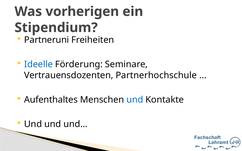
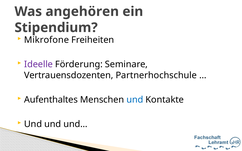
vorherigen: vorherigen -> angehören (82, 12)
Partneruni: Partneruni -> Mikrofone (47, 40)
Ideelle colour: blue -> purple (39, 64)
